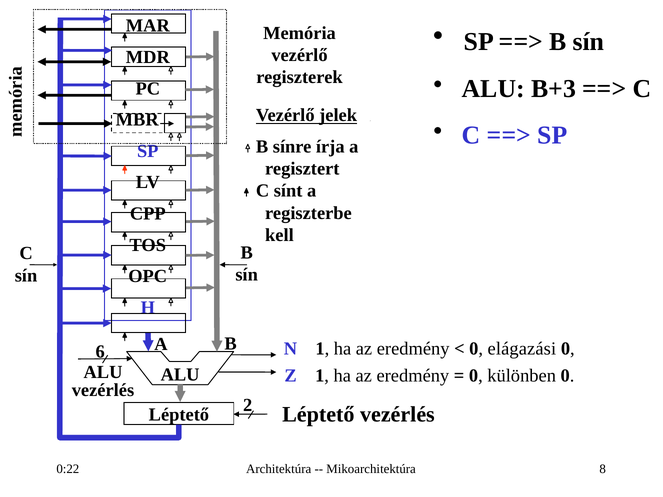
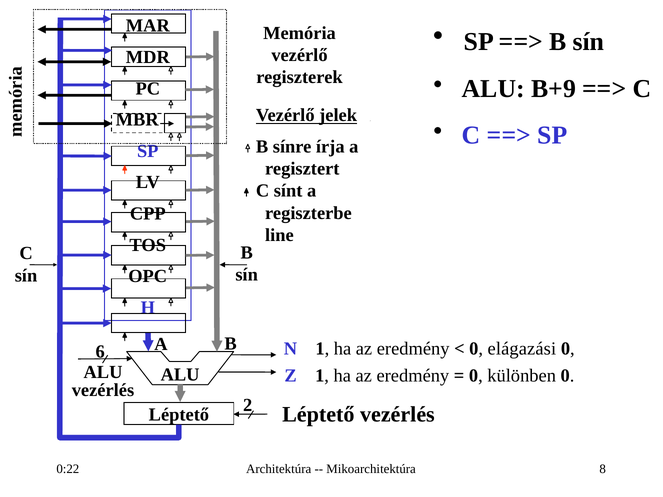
B+3: B+3 -> B+9 (554, 89)
kell: kell -> line (279, 235)
